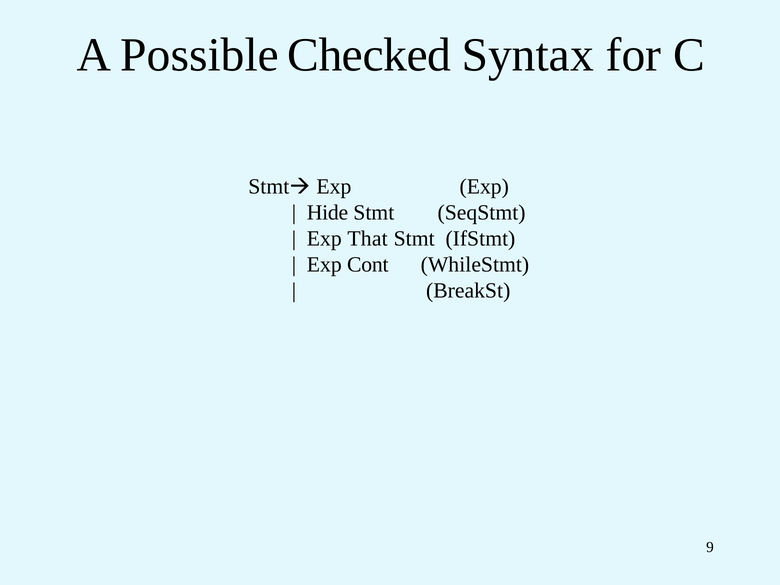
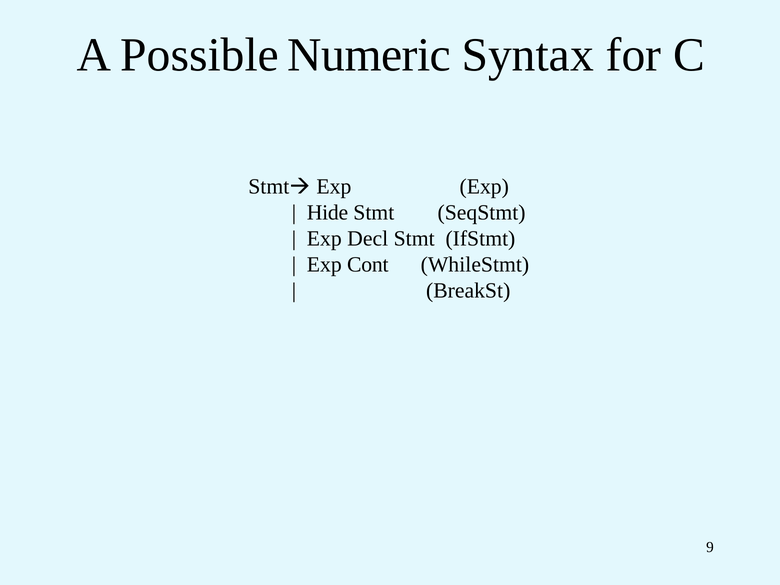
Checked: Checked -> Numeric (369, 55)
That: That -> Decl (368, 239)
